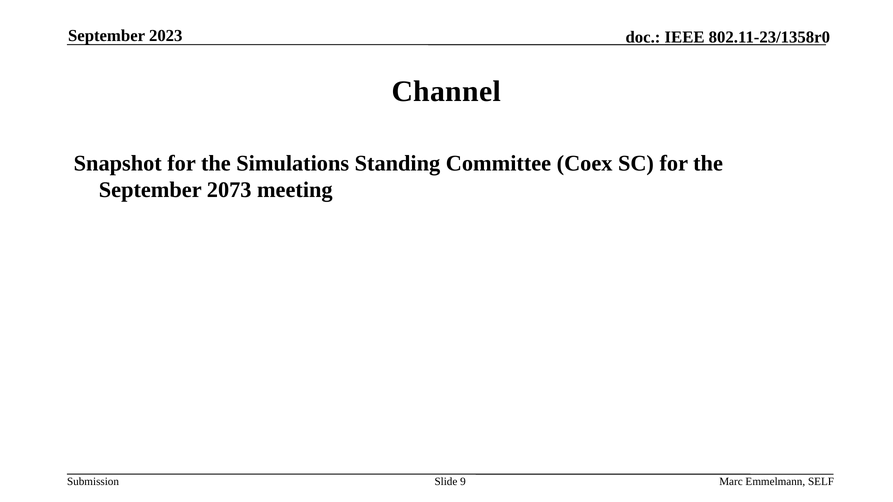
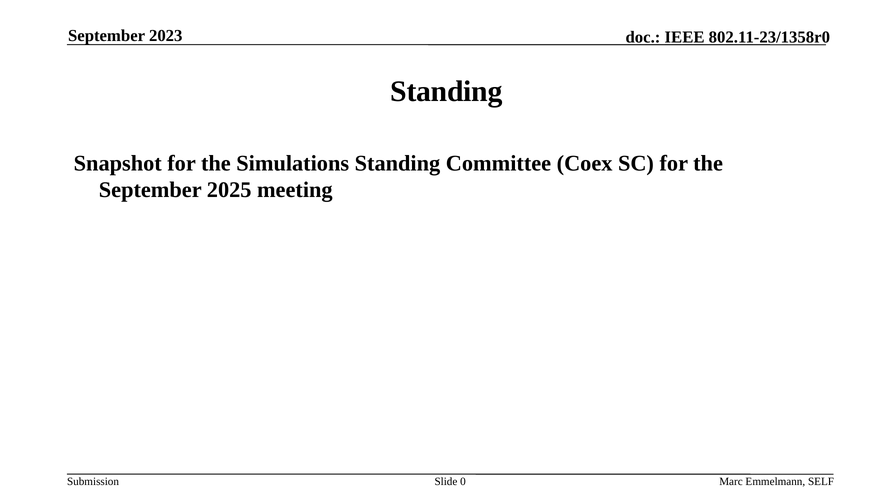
Channel: Channel -> Standing (446, 91)
2073: 2073 -> 2025 (229, 190)
9: 9 -> 0 (463, 482)
